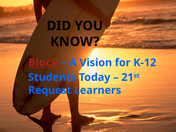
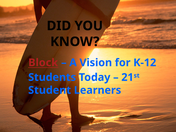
Request: Request -> Student (50, 90)
